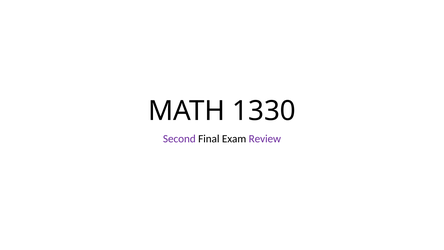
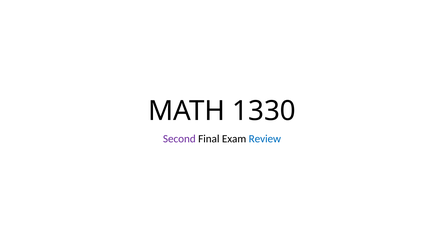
Review colour: purple -> blue (265, 139)
